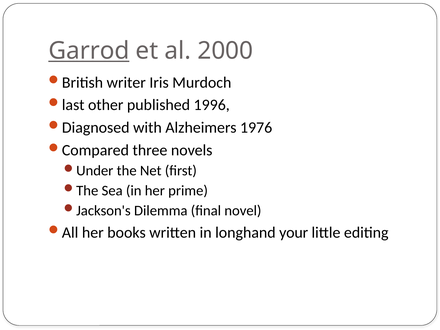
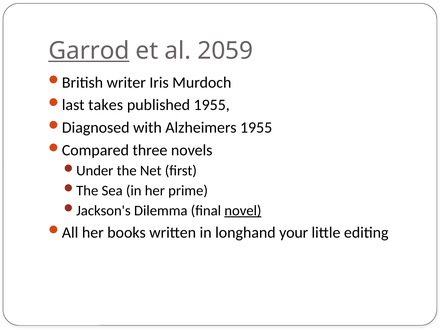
2000: 2000 -> 2059 (225, 51)
other: other -> takes (106, 105)
published 1996: 1996 -> 1955 (212, 105)
Alzheimers 1976: 1976 -> 1955 (256, 128)
novel underline: none -> present (243, 211)
